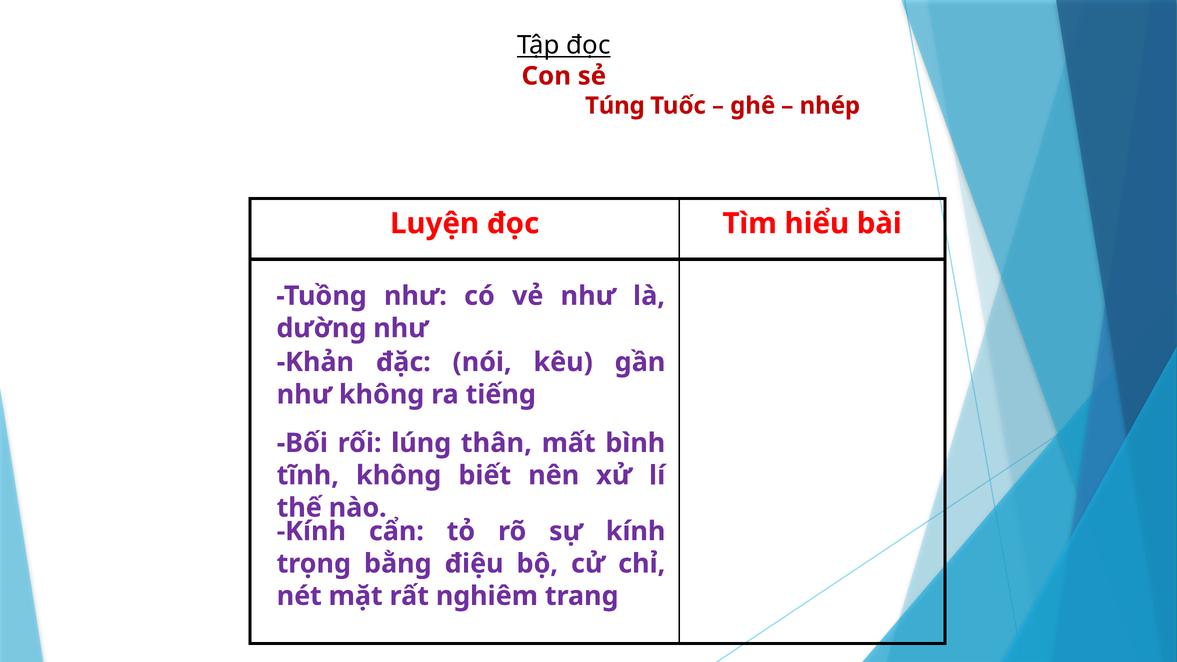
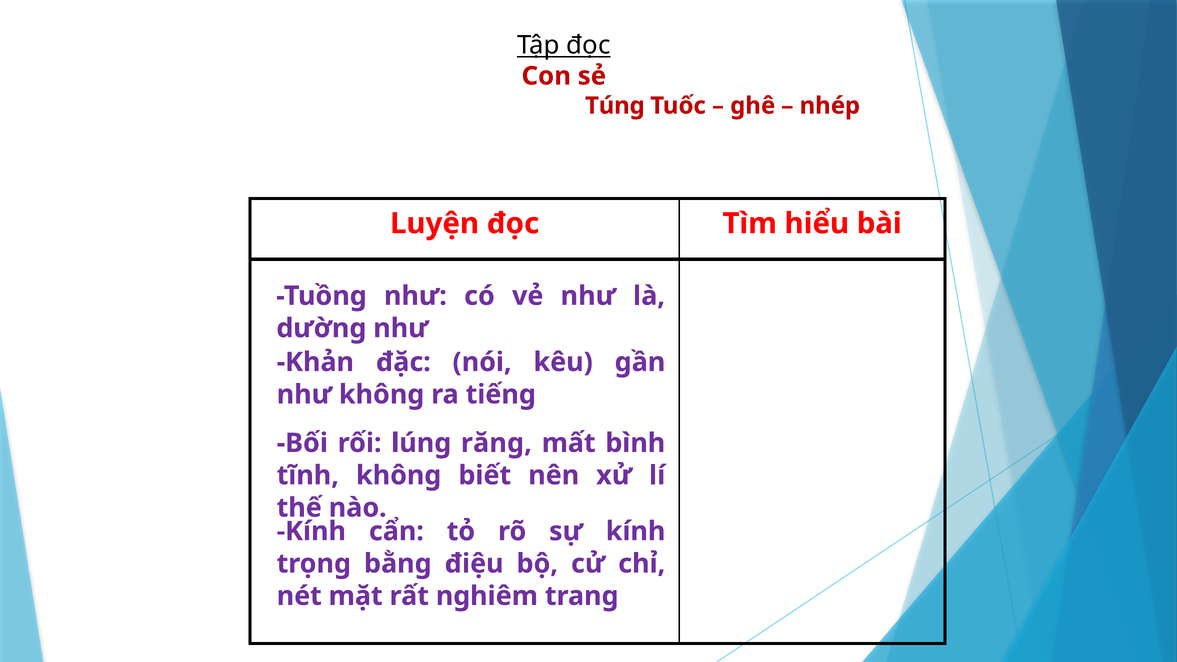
thân: thân -> răng (496, 443)
